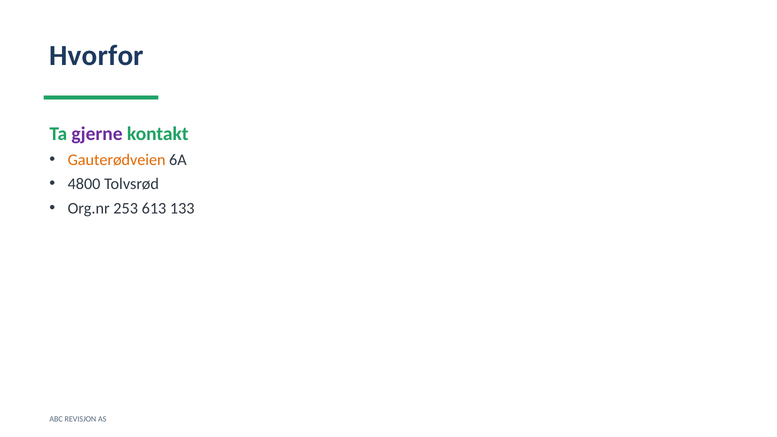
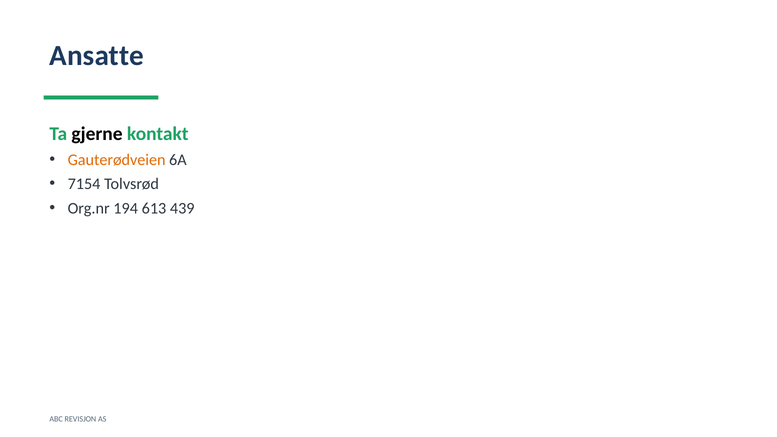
Hvorfor: Hvorfor -> Ansatte (97, 55)
gjerne colour: purple -> black (97, 134)
4800: 4800 -> 7154 (84, 184)
253: 253 -> 194 (126, 208)
133: 133 -> 439 (182, 208)
